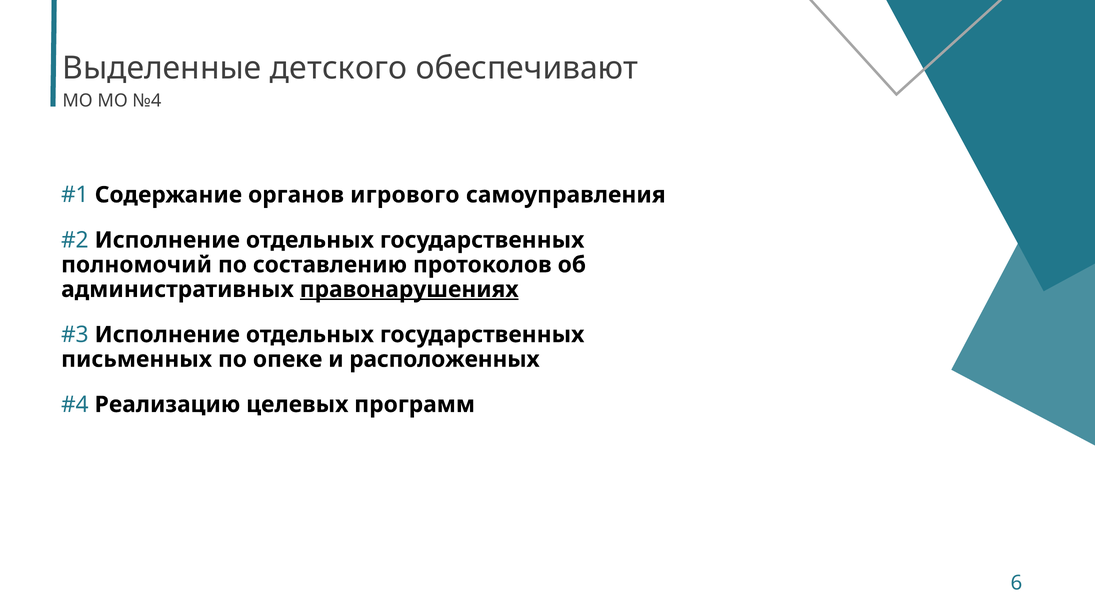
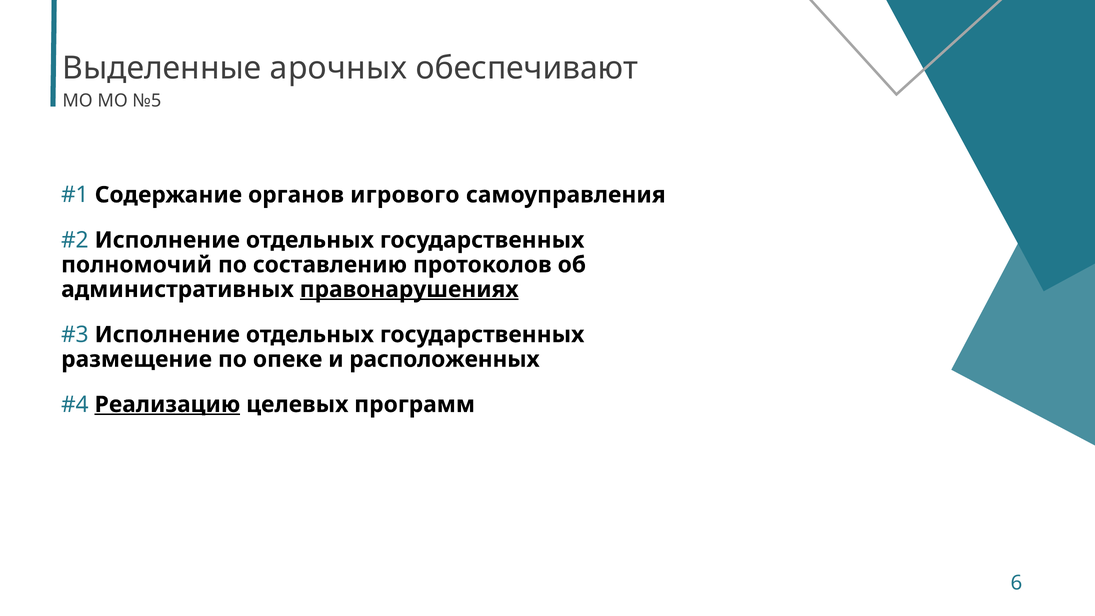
детского: детского -> арочных (338, 68)
№4: №4 -> №5 (147, 101)
письменных: письменных -> размещение (137, 359)
Реализацию underline: none -> present (167, 404)
